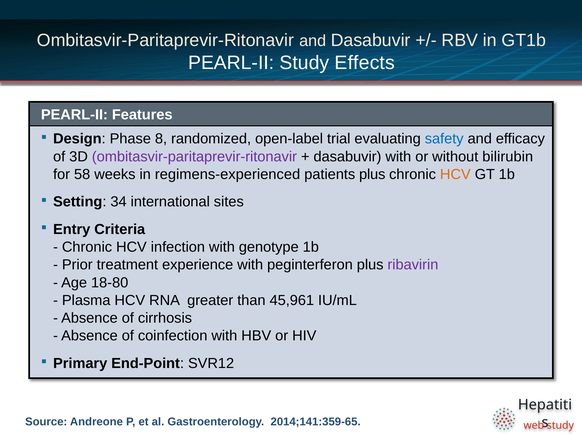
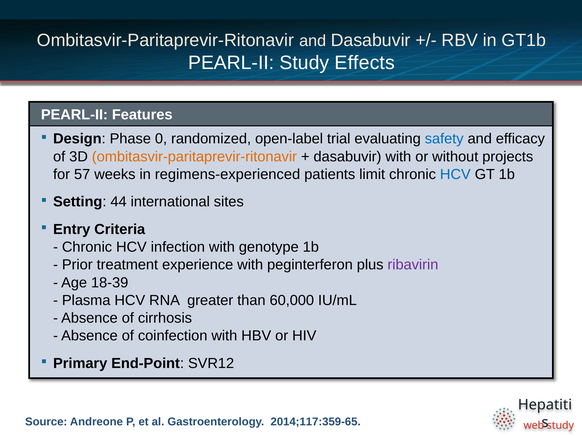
8: 8 -> 0 (161, 139)
ombitasvir-paritaprevir-ritonavir colour: purple -> orange (194, 157)
bilirubin: bilirubin -> projects (508, 157)
58: 58 -> 57 (82, 175)
patients plus: plus -> limit (372, 175)
HCV colour: orange -> blue (455, 175)
34: 34 -> 44 (119, 202)
18-80: 18-80 -> 18-39 (110, 283)
45,961: 45,961 -> 60,000 (292, 301)
2014;141:359-65: 2014;141:359-65 -> 2014;117:359-65 (316, 422)
